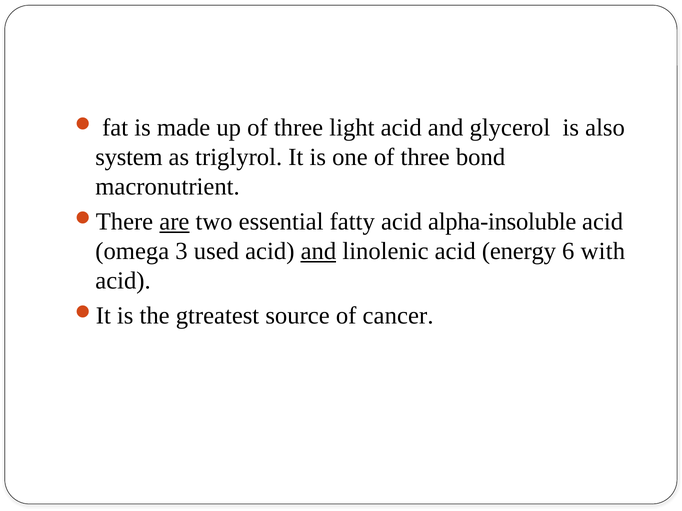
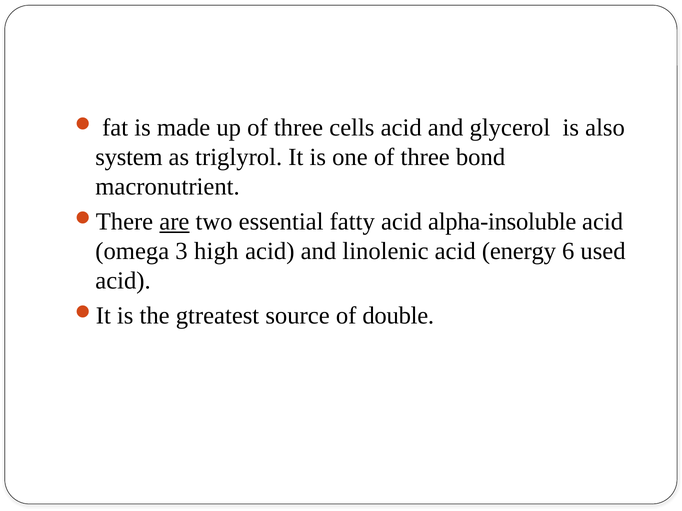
light: light -> cells (352, 128)
used: used -> high (216, 251)
and underline: present -> none (318, 251)
with: with -> used (603, 251)
cancer: cancer -> double (398, 316)
